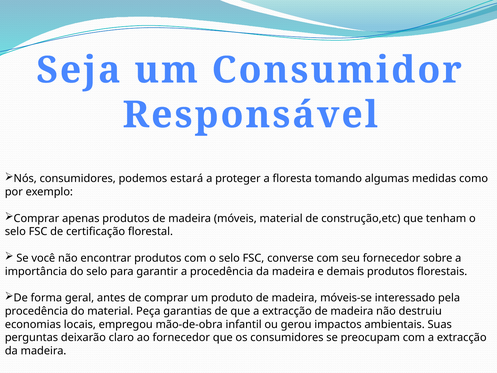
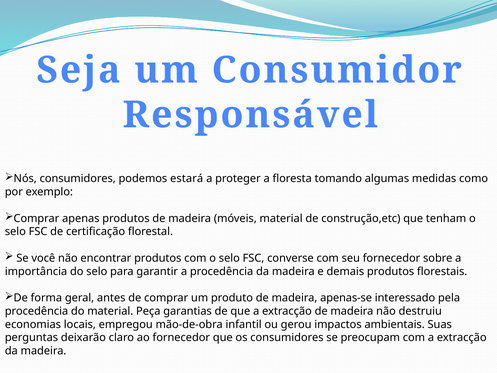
móveis-se: móveis-se -> apenas-se (346, 298)
